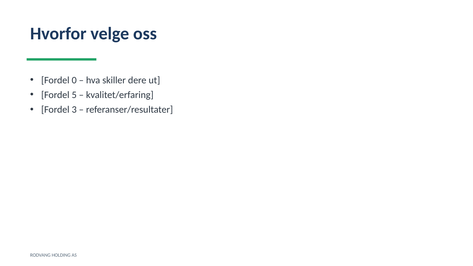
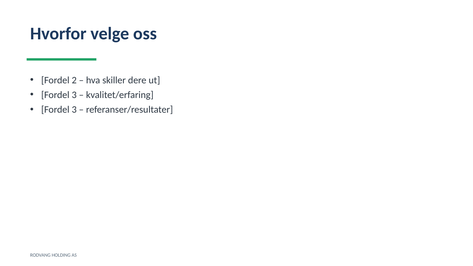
0: 0 -> 2 (74, 80)
5: 5 -> 3 (74, 95)
